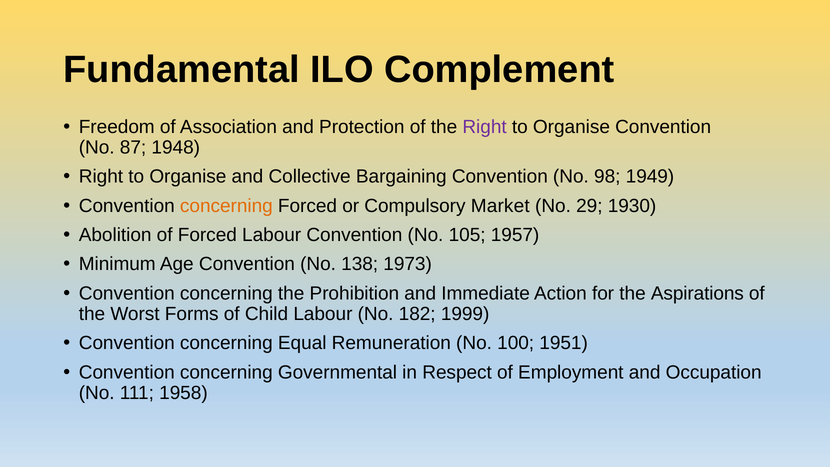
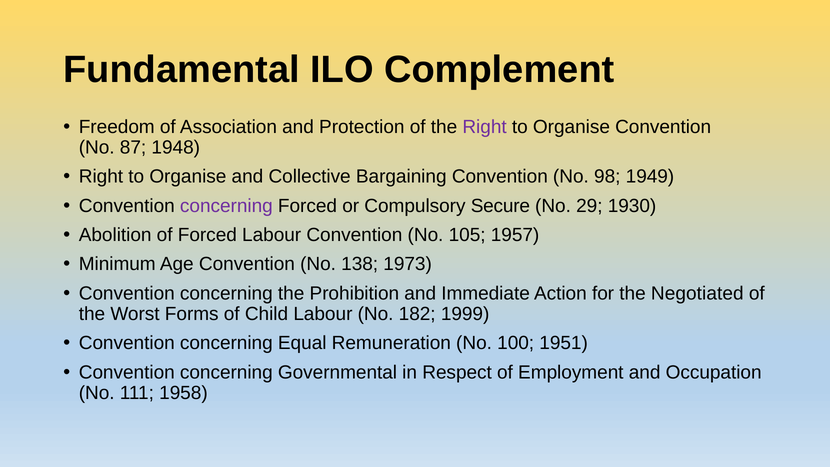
concerning colour: orange -> purple (226, 206)
Market: Market -> Secure (500, 206)
Aspirations: Aspirations -> Negotiated (697, 293)
